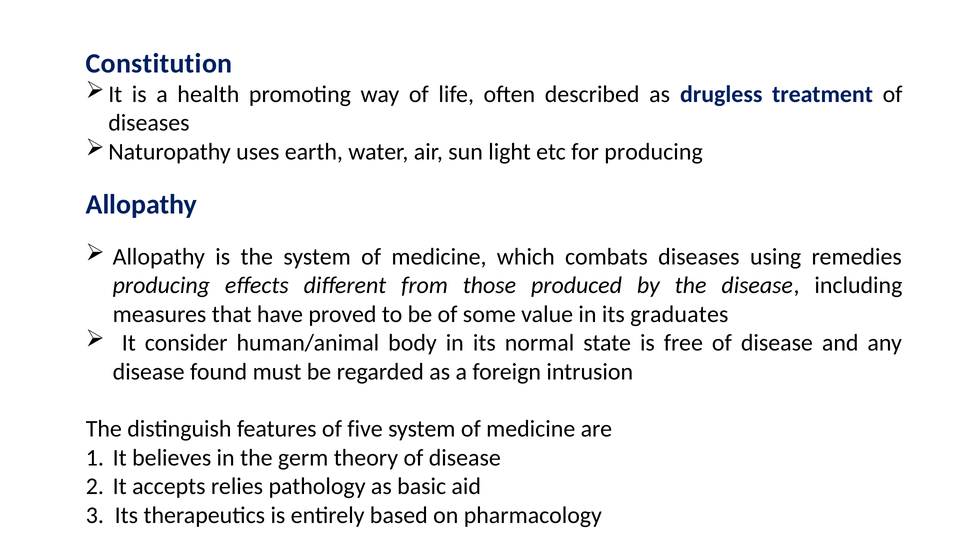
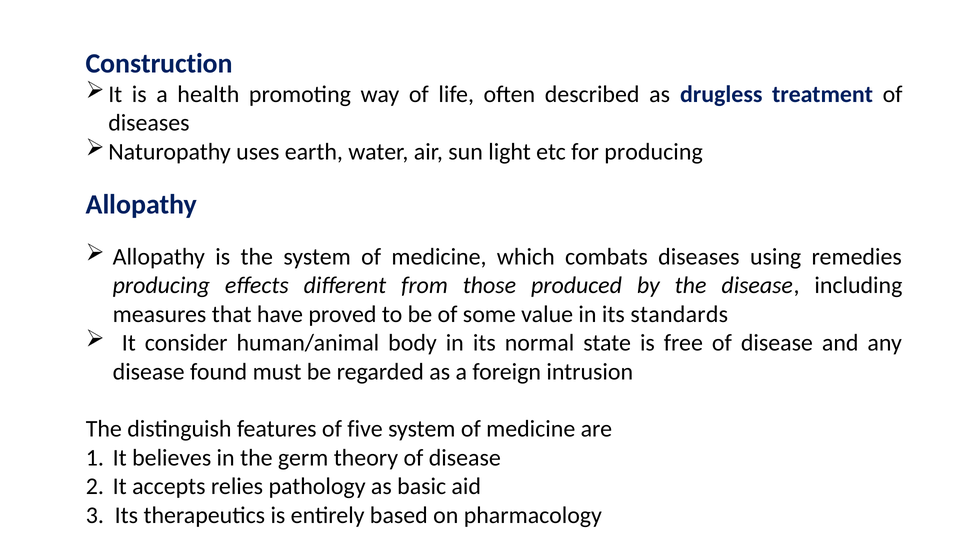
Constitution: Constitution -> Construction (159, 63)
graduates: graduates -> standards (679, 314)
